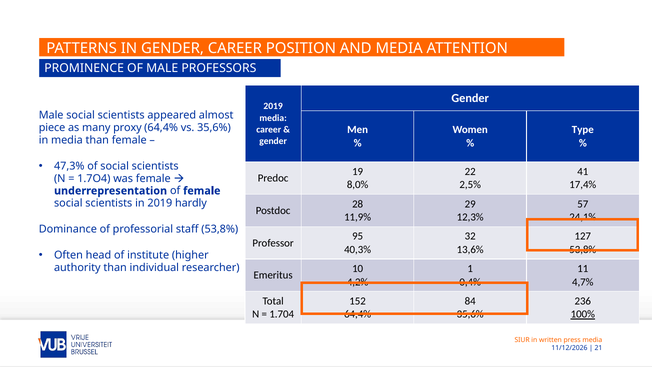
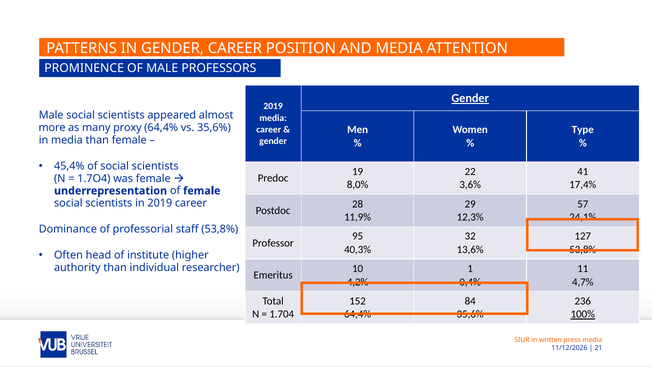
Gender underline: none -> present (470, 98)
piece: piece -> more (52, 128)
47,3%: 47,3% -> 45,4% (69, 166)
2,5%: 2,5% -> 3,6% (470, 185)
2019 hardly: hardly -> career (191, 203)
